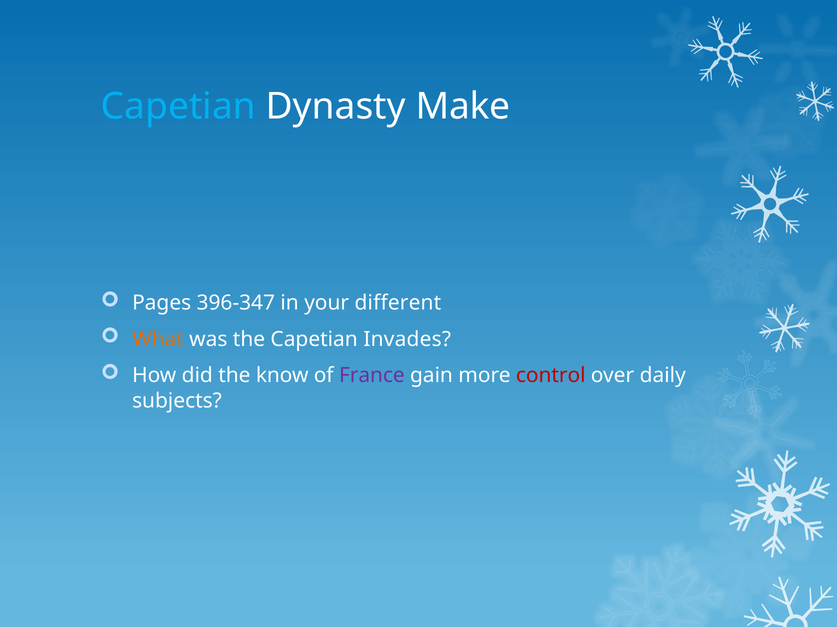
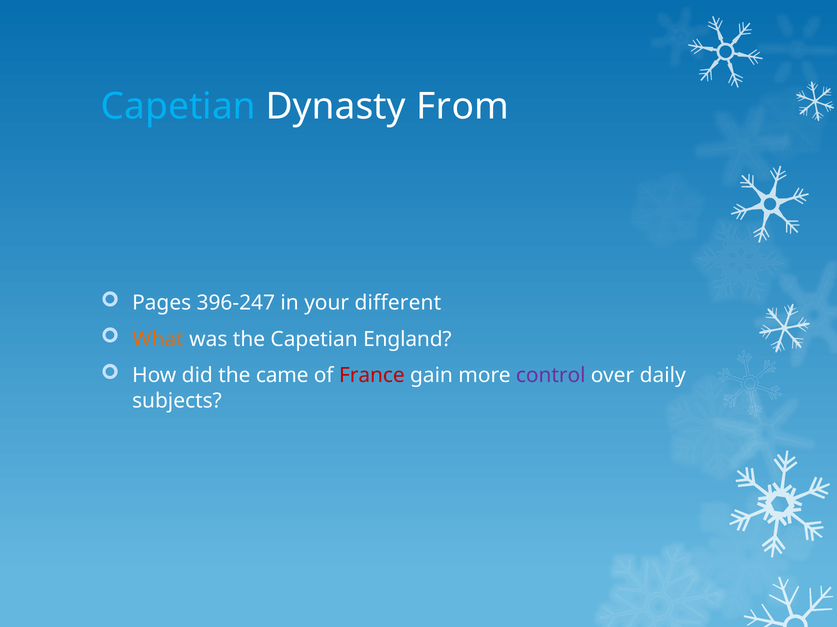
Make: Make -> From (463, 107)
396-347: 396-347 -> 396-247 (236, 303)
Invades: Invades -> England (407, 340)
know: know -> came (282, 376)
France colour: purple -> red (372, 376)
control colour: red -> purple (551, 376)
